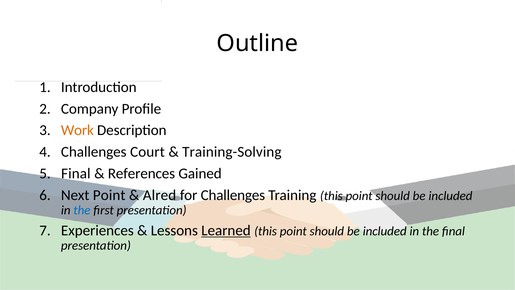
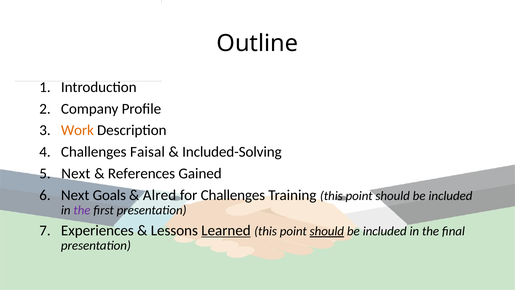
Court: Court -> Faisal (147, 152)
Training-Solving: Training-Solving -> Included-Solving (232, 152)
Final: Final -> Next (76, 173)
Next Point: Point -> Goals (109, 195)
the colour: blue -> purple (82, 210)
should underline: none -> present (327, 231)
